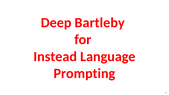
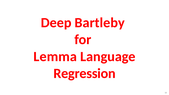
Instead: Instead -> Lemma (55, 57)
Prompting: Prompting -> Regression (85, 73)
